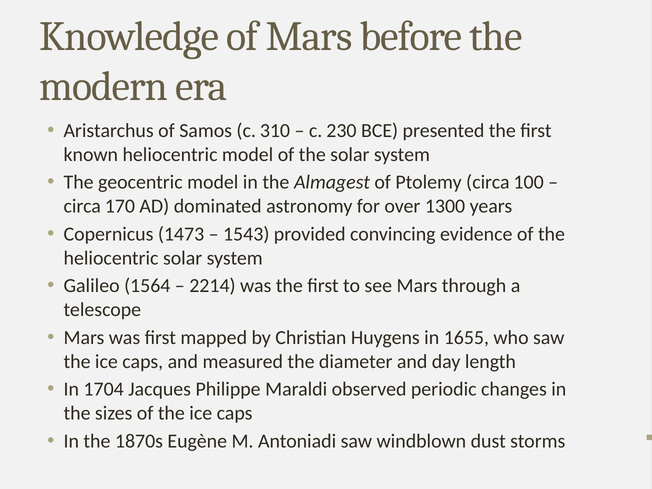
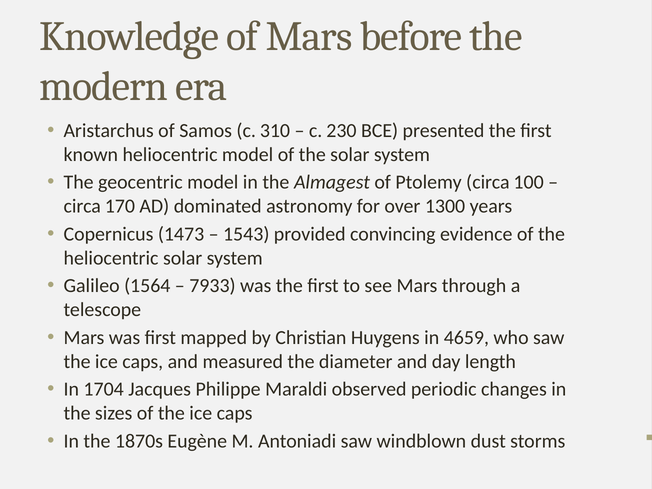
2214: 2214 -> 7933 (212, 286)
1655: 1655 -> 4659 (466, 338)
